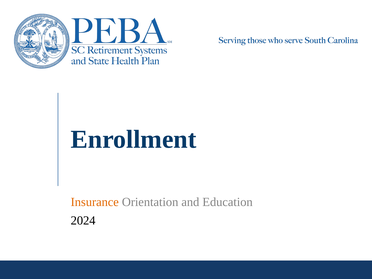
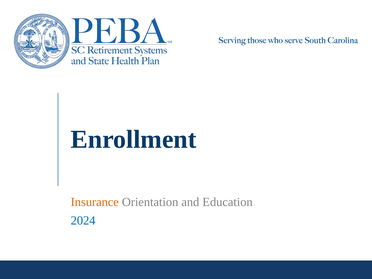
2024 colour: black -> blue (83, 220)
